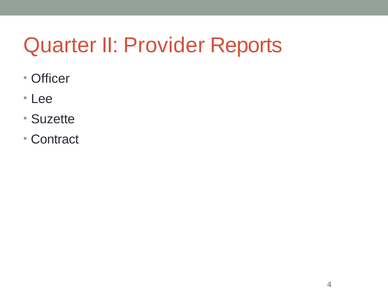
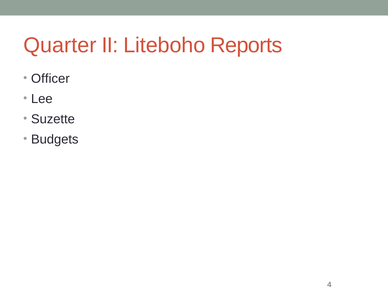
Provider: Provider -> Liteboho (164, 45)
Contract: Contract -> Budgets (55, 139)
